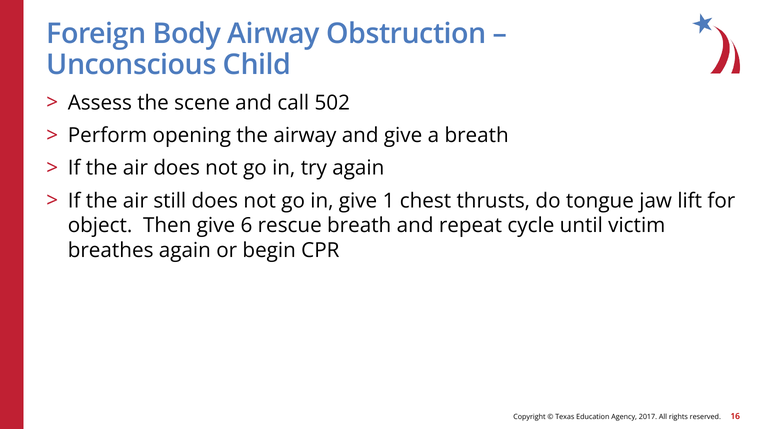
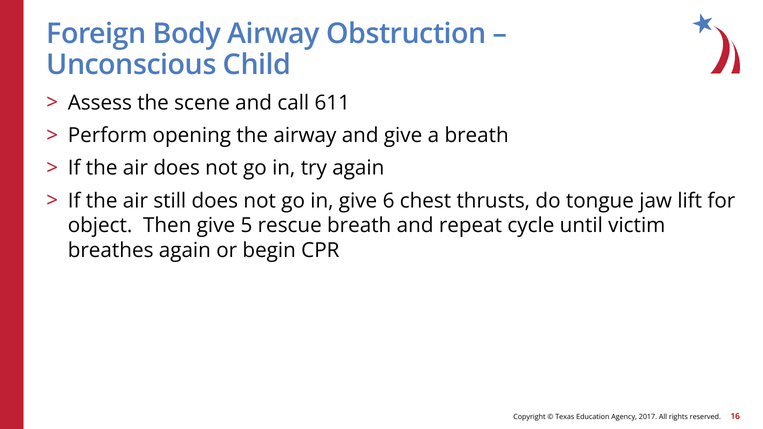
502: 502 -> 611 (332, 103)
1: 1 -> 6 (389, 201)
6: 6 -> 5 (246, 226)
